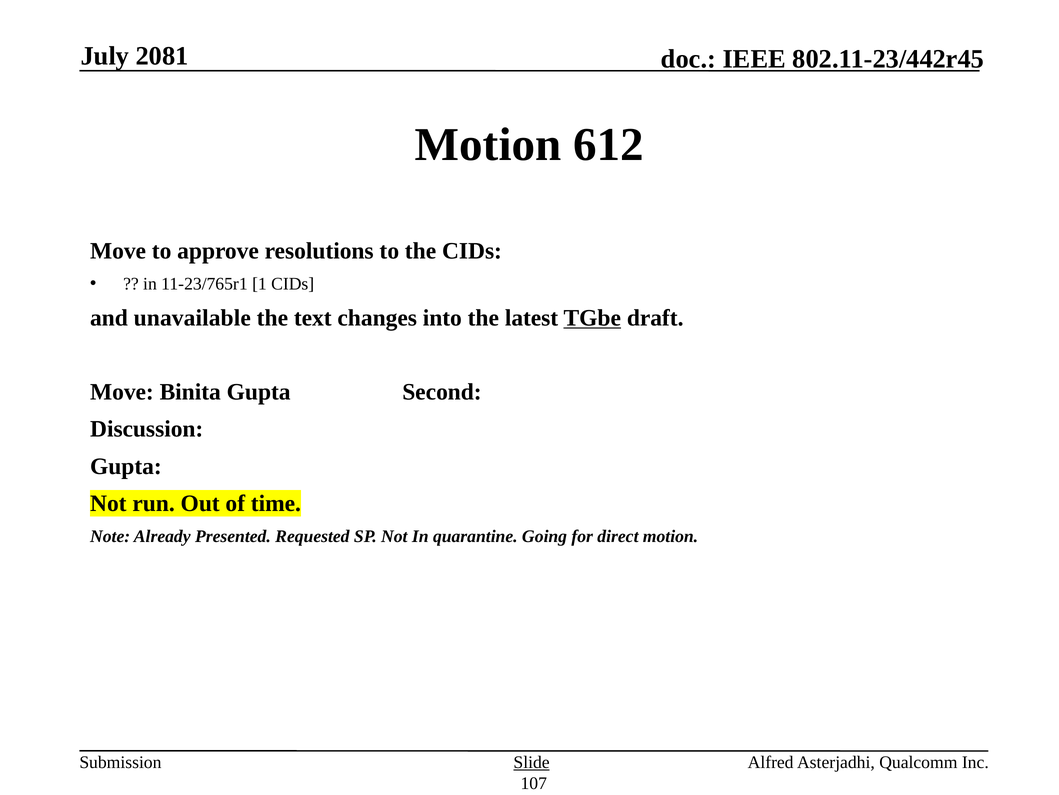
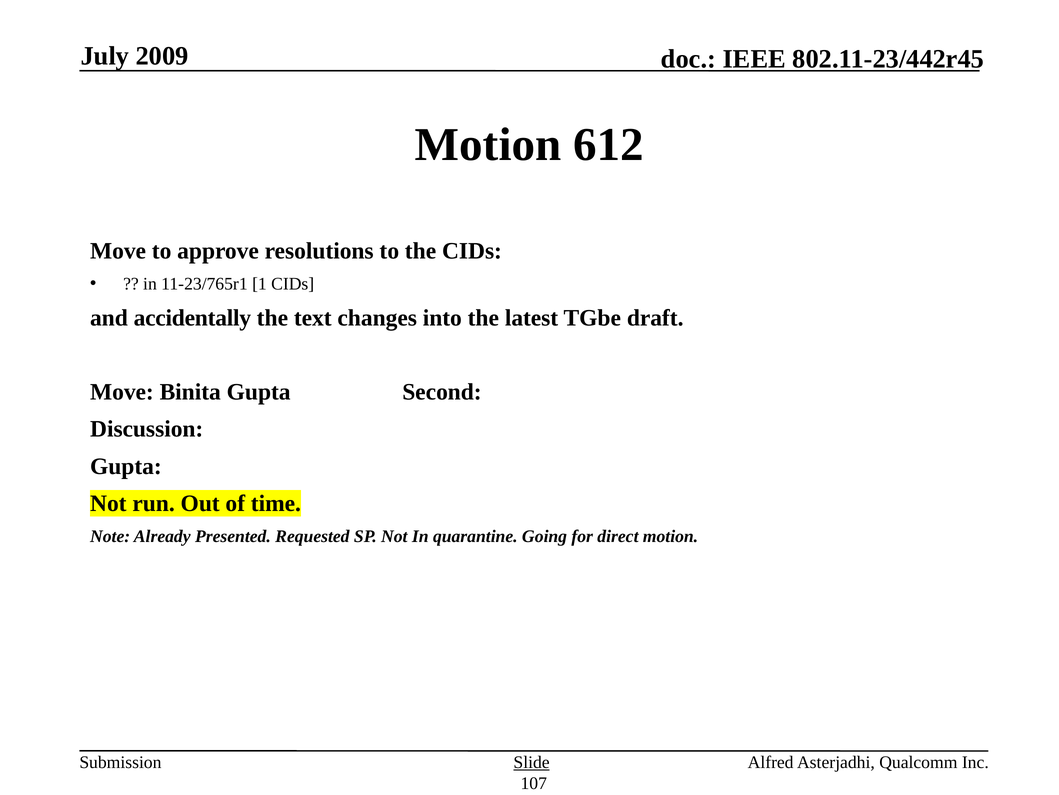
2081: 2081 -> 2009 (162, 56)
unavailable: unavailable -> accidentally (192, 318)
TGbe underline: present -> none (592, 318)
